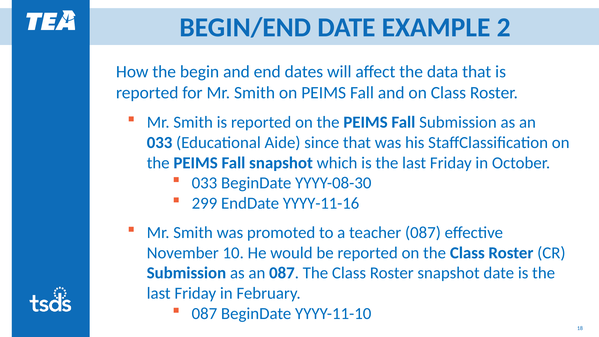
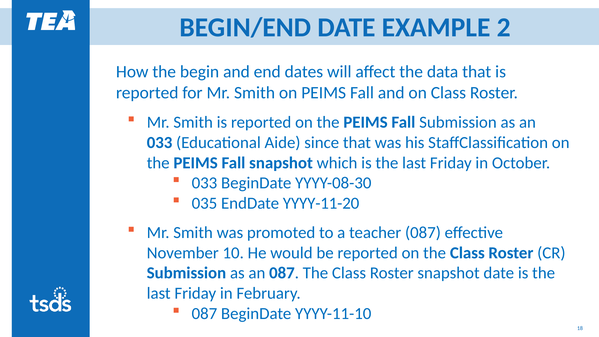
299: 299 -> 035 (204, 203)
YYYY-11-16: YYYY-11-16 -> YYYY-11-20 (321, 203)
